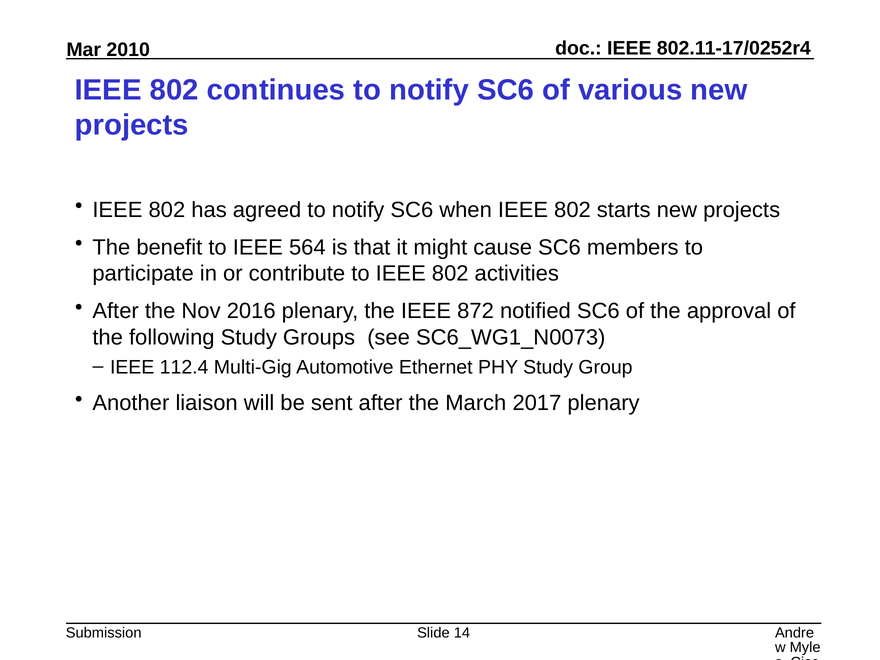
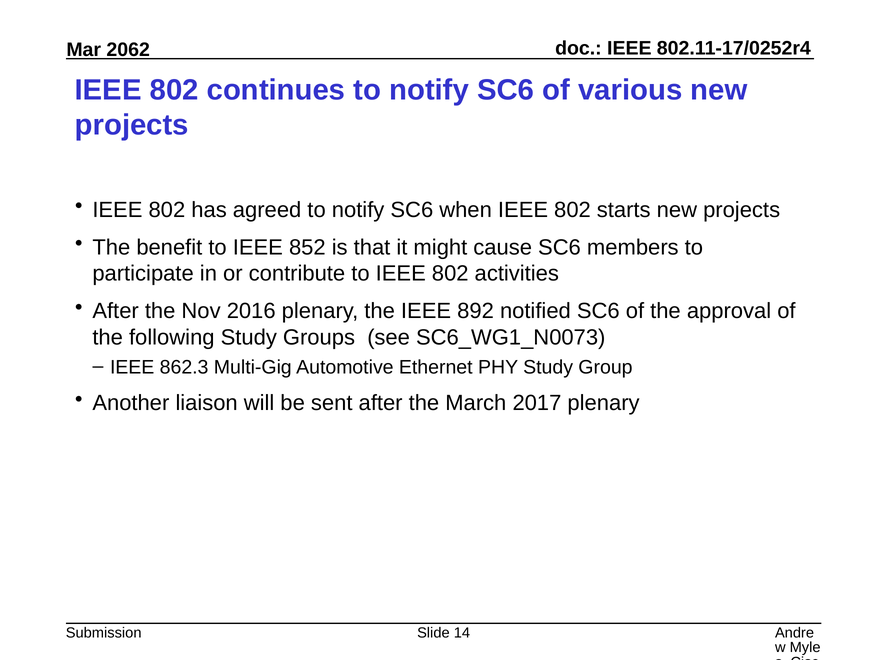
2010: 2010 -> 2062 (128, 50)
564: 564 -> 852 (307, 247)
872: 872 -> 892 (476, 311)
112.4: 112.4 -> 862.3 (184, 367)
